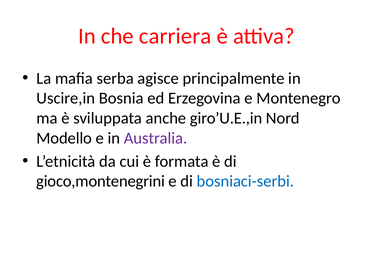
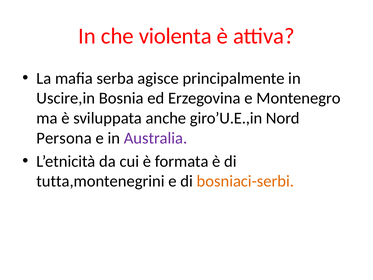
carriera: carriera -> violenta (175, 36)
Modello: Modello -> Persona (64, 138)
gioco,montenegrini: gioco,montenegrini -> tutta,montenegrini (100, 181)
bosniaci-serbi colour: blue -> orange (245, 181)
